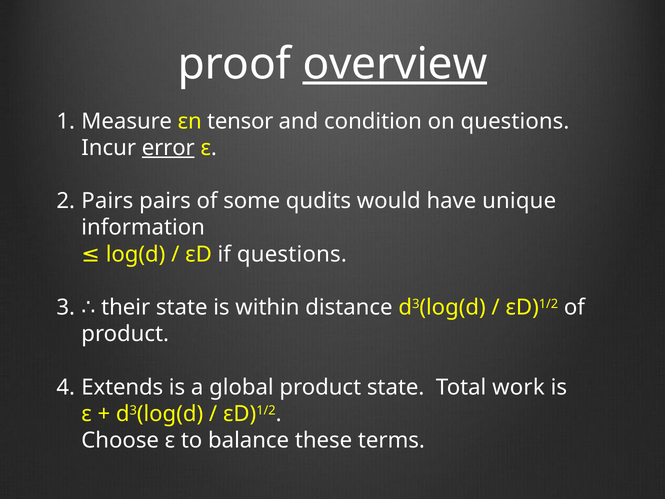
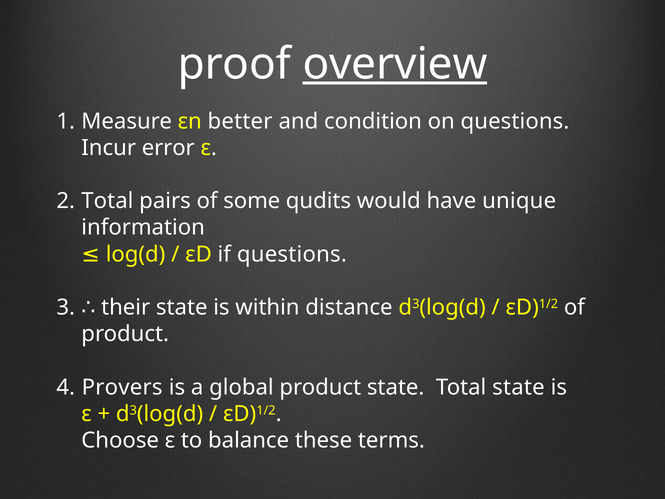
tensor: tensor -> better (240, 121)
error underline: present -> none (168, 148)
Pairs: Pairs -> Total (107, 201)
Extends: Extends -> Provers (122, 387)
Total work: work -> state (518, 387)
